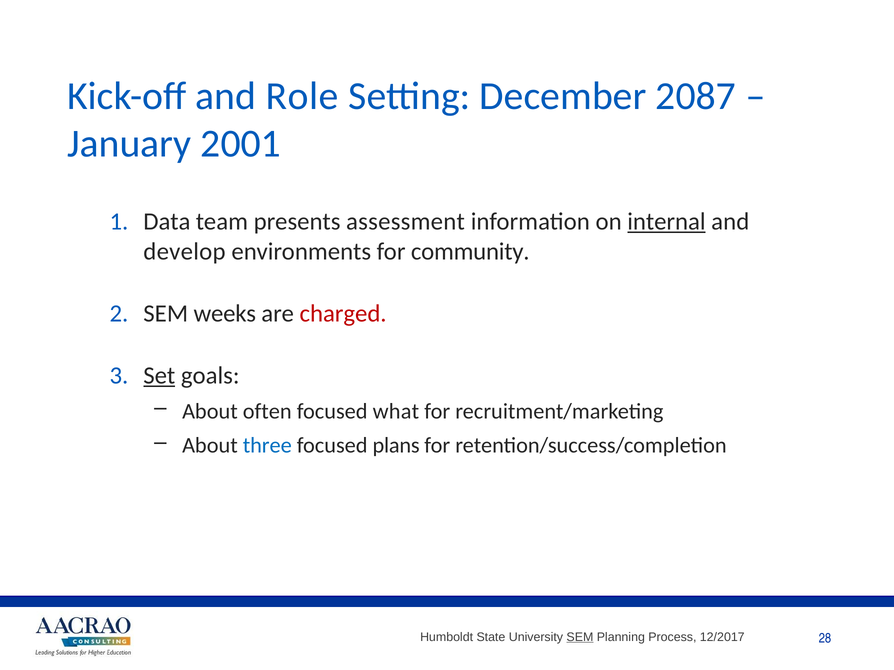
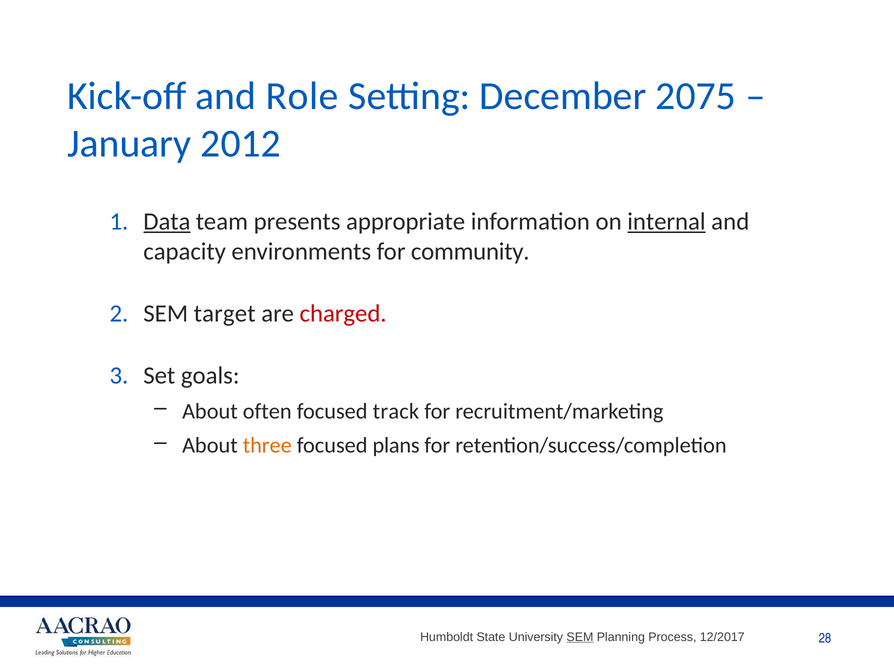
2087: 2087 -> 2075 (696, 96)
2001: 2001 -> 2012 (241, 144)
Data underline: none -> present (167, 222)
assessment: assessment -> appropriate (406, 222)
develop: develop -> capacity (185, 252)
weeks: weeks -> target (225, 314)
Set underline: present -> none (159, 376)
what: what -> track (396, 412)
three colour: blue -> orange (267, 446)
